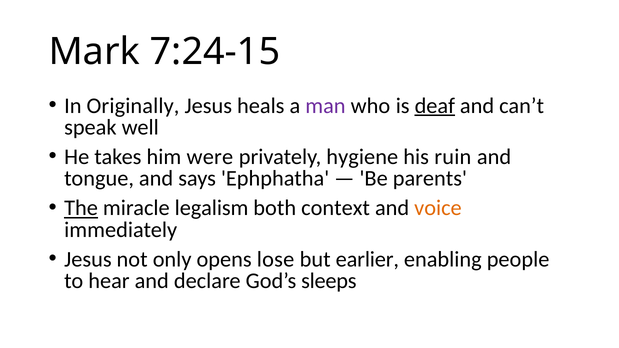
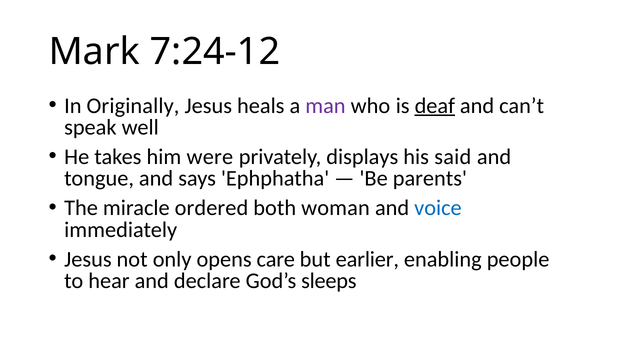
7:24-15: 7:24-15 -> 7:24-12 (215, 52)
hygiene: hygiene -> displays (362, 157)
ruin: ruin -> said (453, 157)
The underline: present -> none (81, 208)
legalism: legalism -> ordered (211, 208)
context: context -> woman (335, 208)
voice colour: orange -> blue (438, 208)
lose: lose -> care (276, 259)
